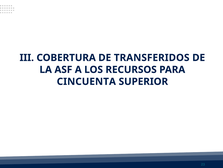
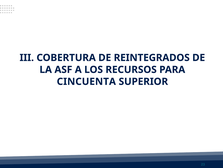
TRANSFERIDOS: TRANSFERIDOS -> REINTEGRADOS (152, 57)
